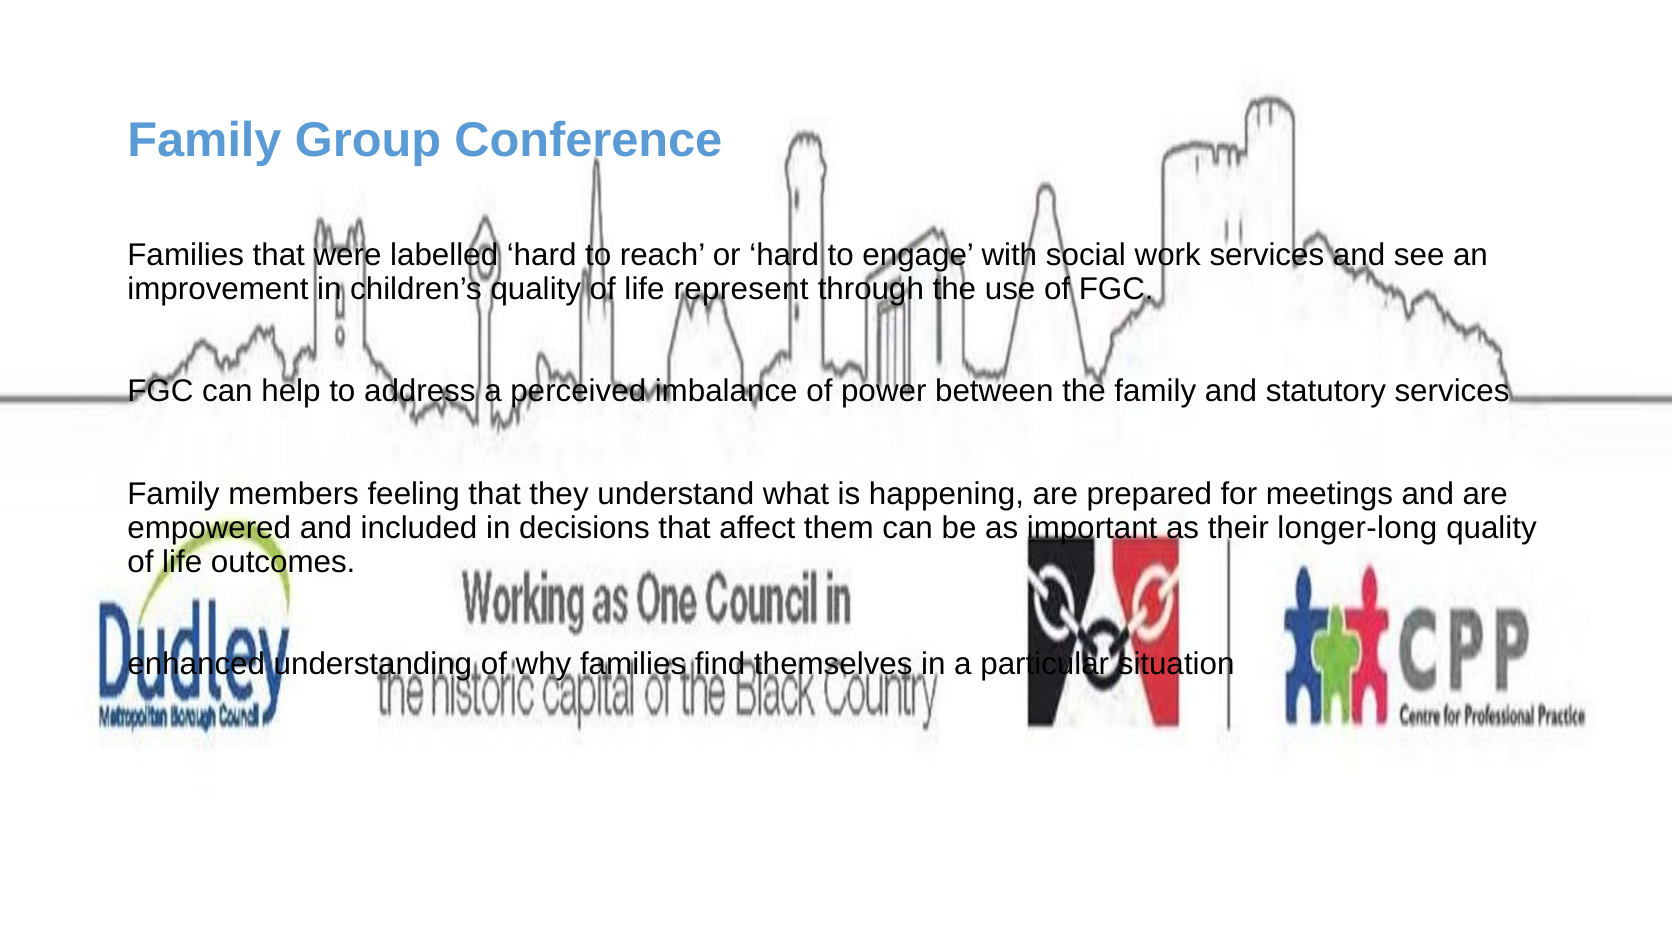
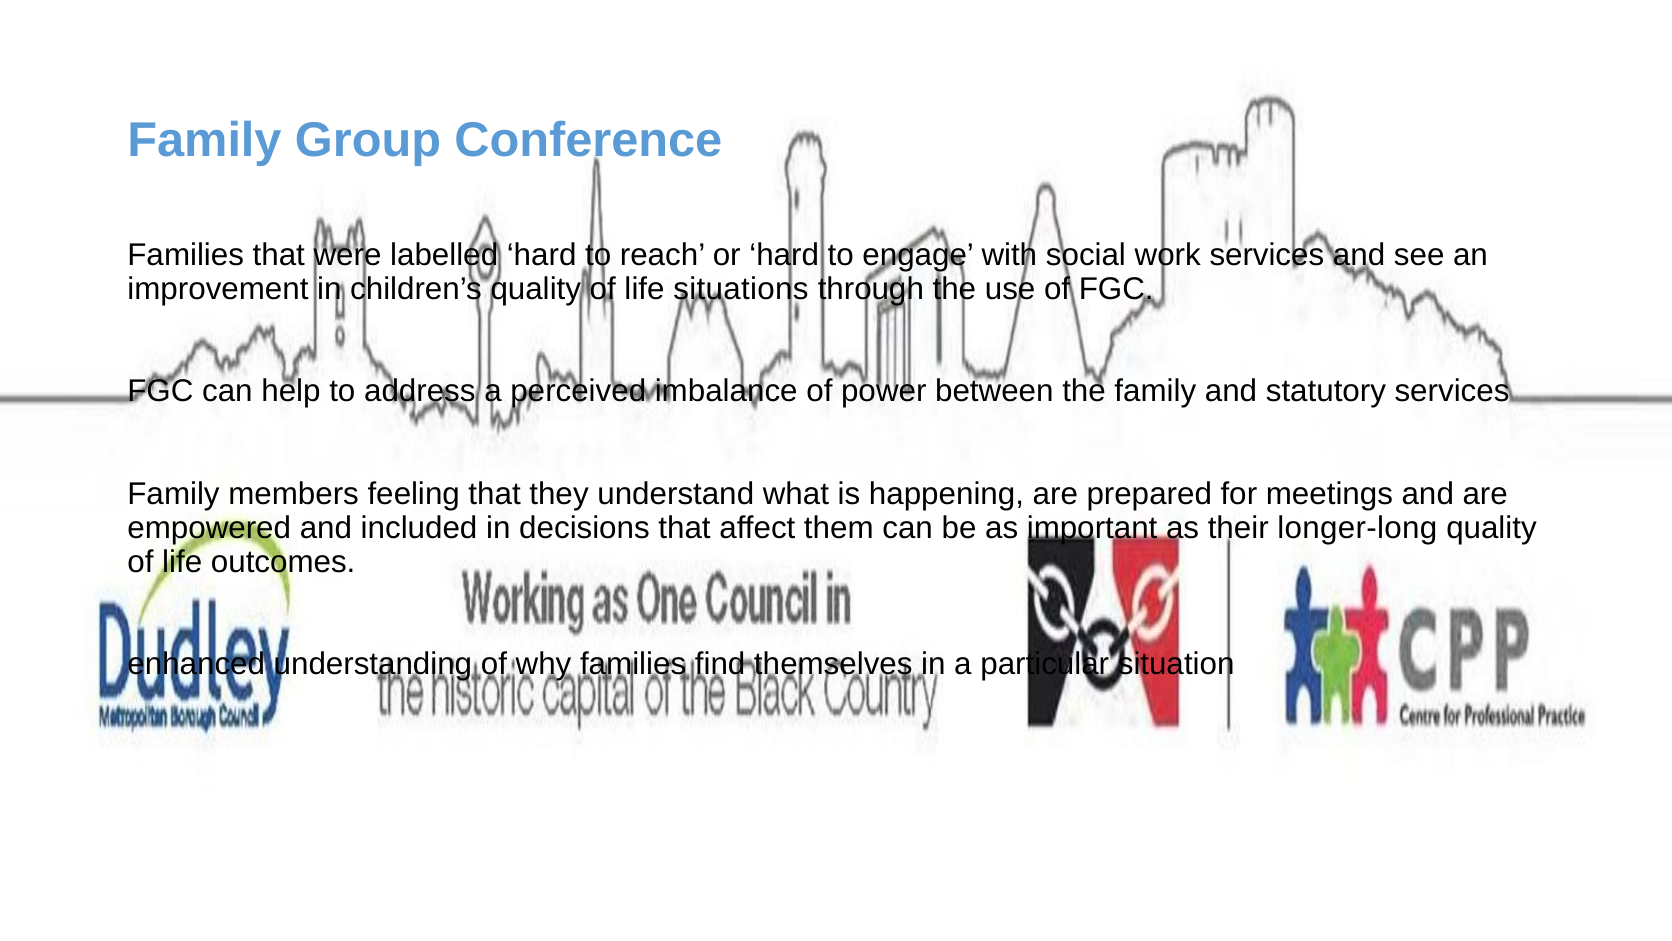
represent: represent -> situations (741, 289)
